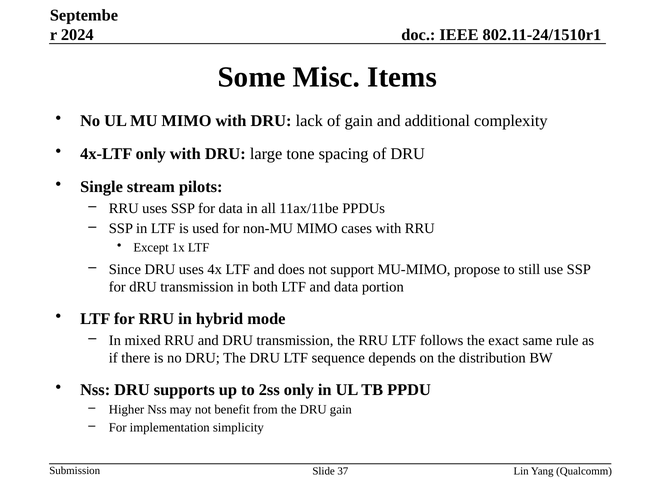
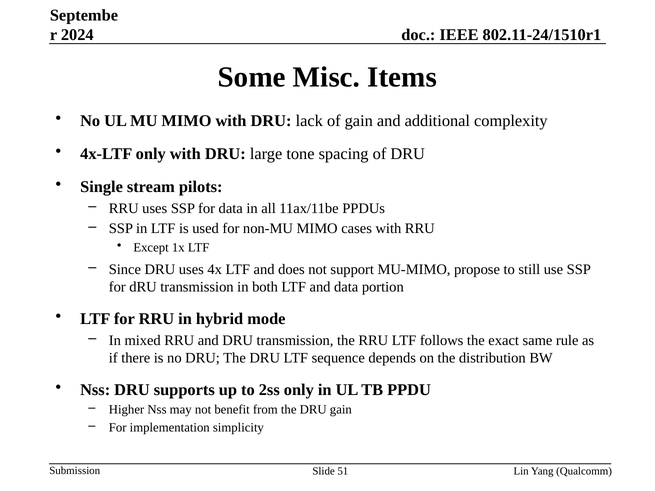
37: 37 -> 51 (343, 471)
